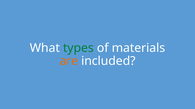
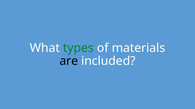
are colour: orange -> black (69, 61)
